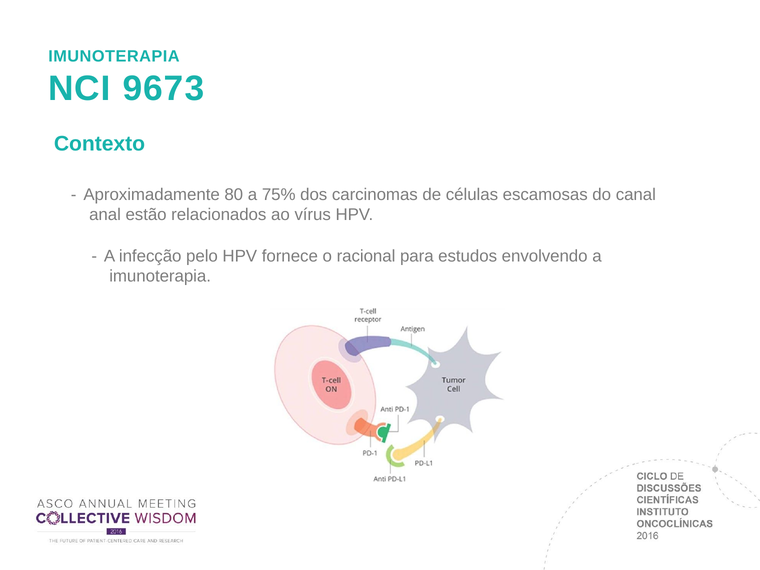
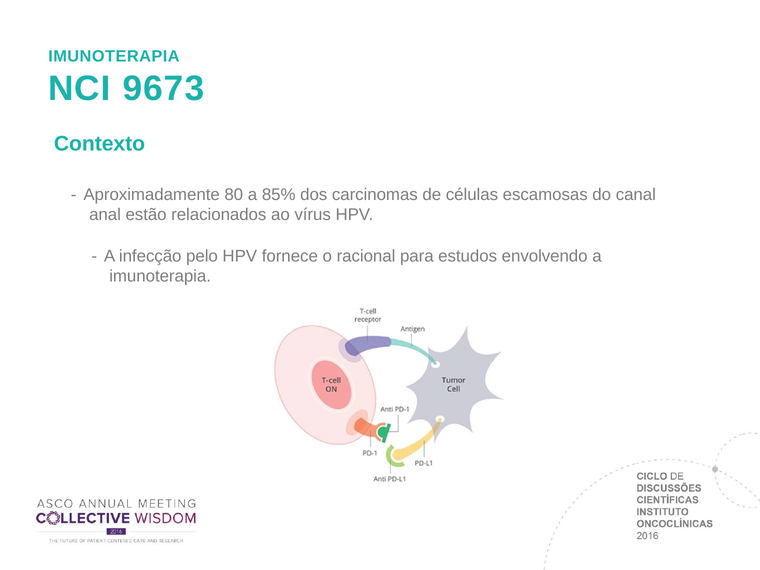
75%: 75% -> 85% (279, 195)
